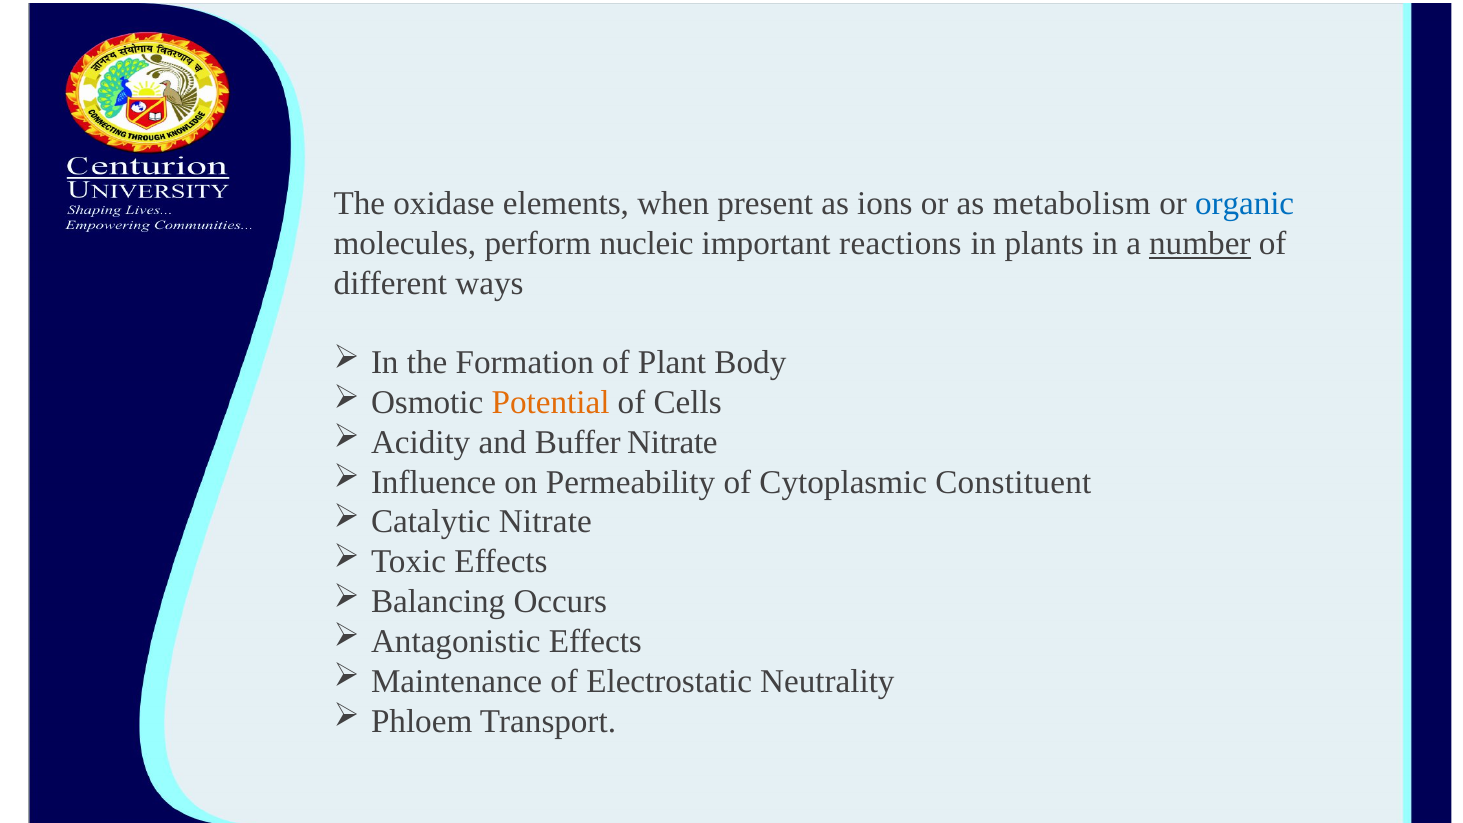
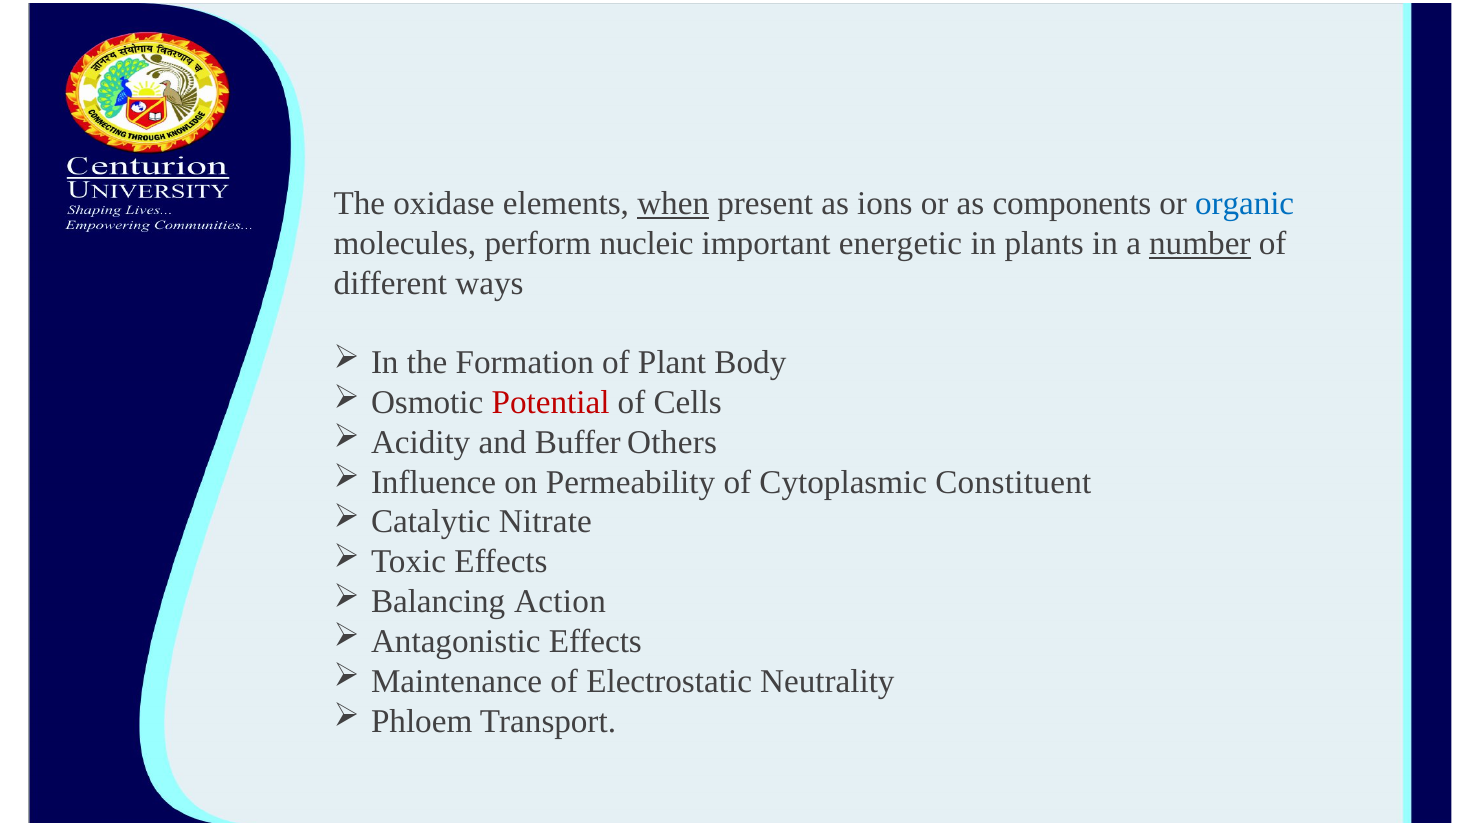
when underline: none -> present (673, 203)
metabolism: metabolism -> components (1072, 203)
reactions: reactions -> energetic (900, 243)
Potential colour: orange -> red (551, 402)
Buffer Nitrate: Nitrate -> Others (672, 442)
Occurs: Occurs -> Action (560, 602)
